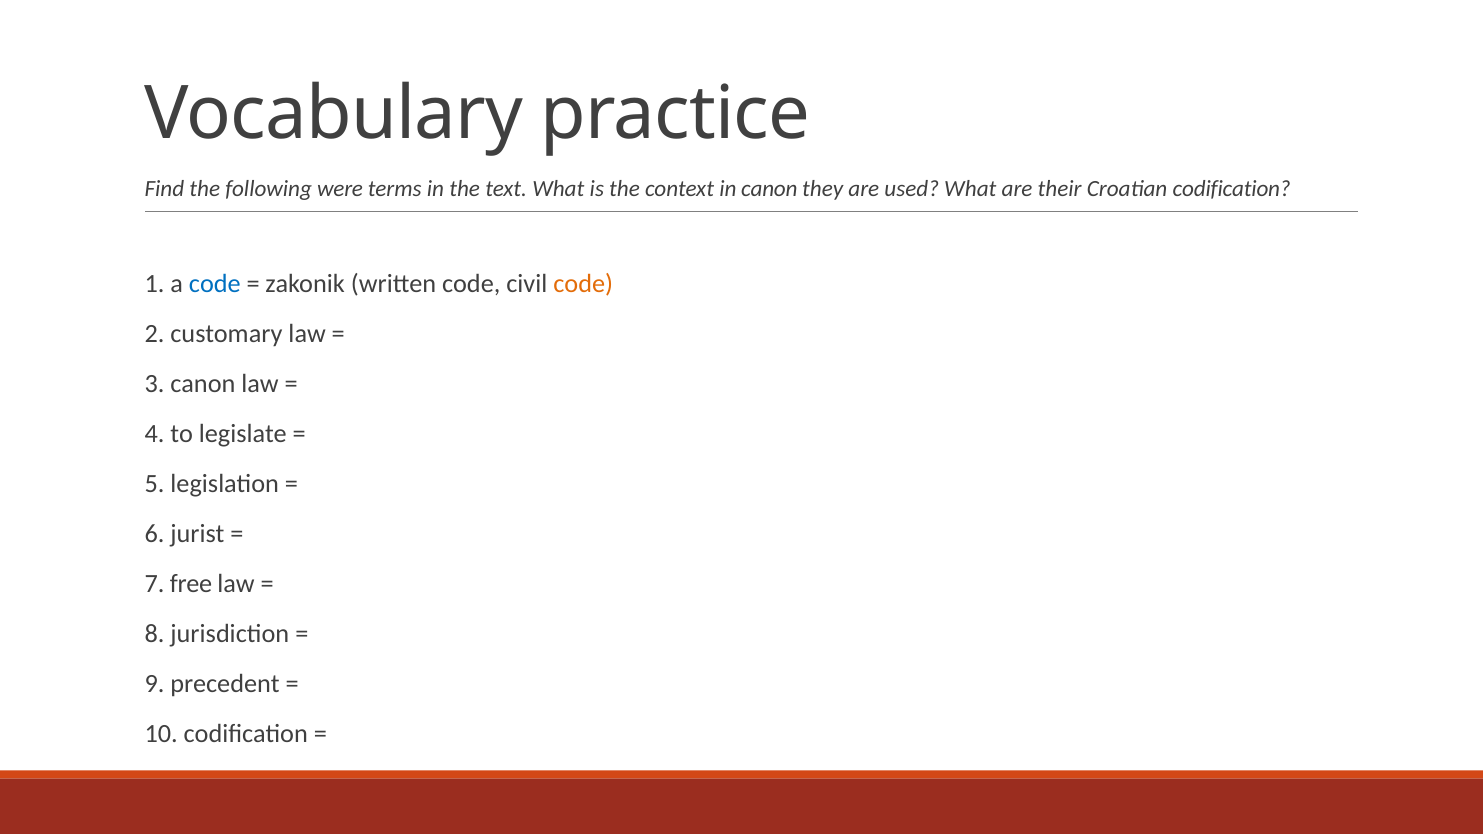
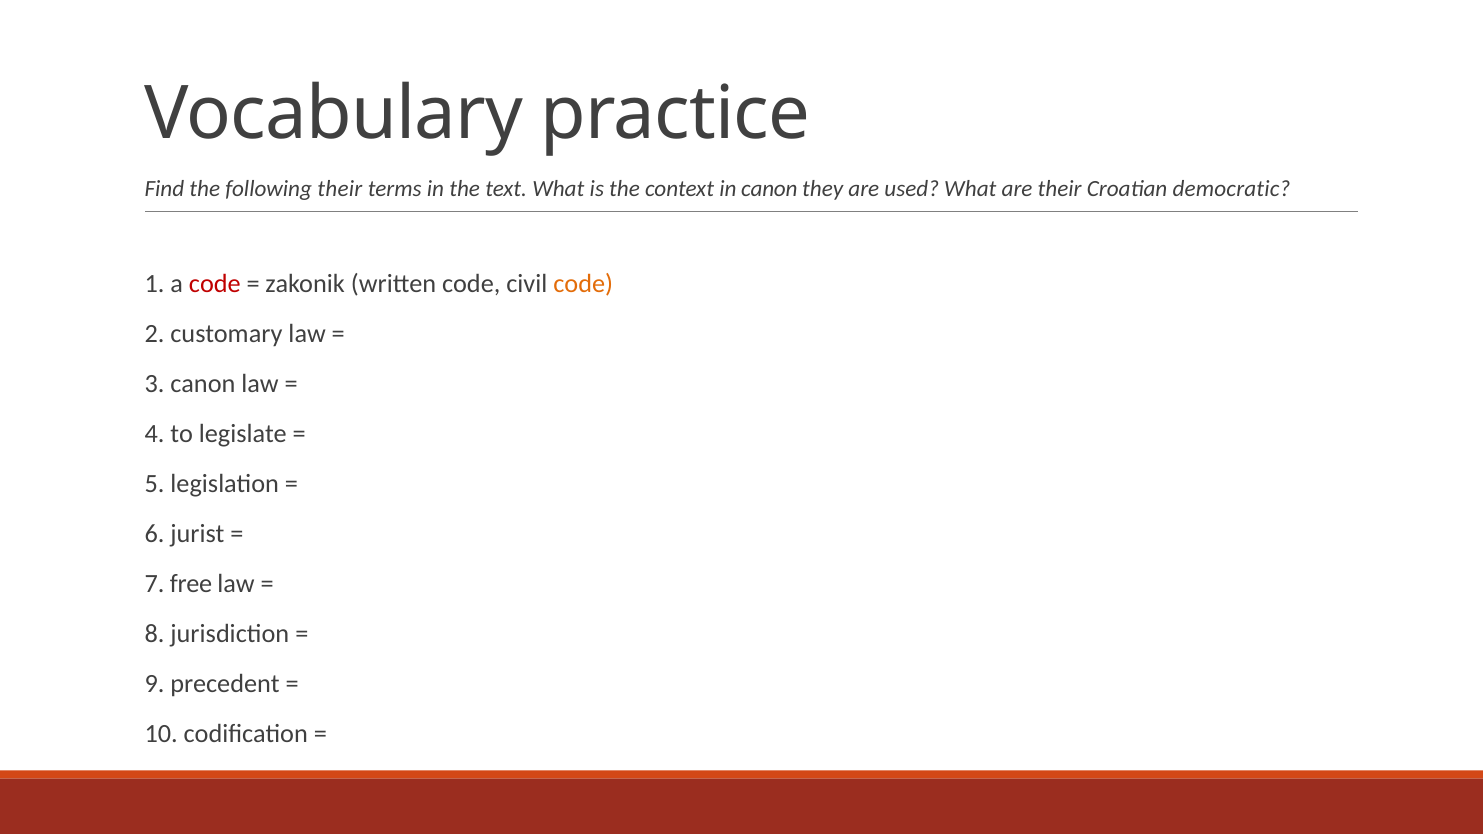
following were: were -> their (340, 189)
Croatian codification: codification -> democratic (1231, 189)
code colour: blue -> red (215, 284)
